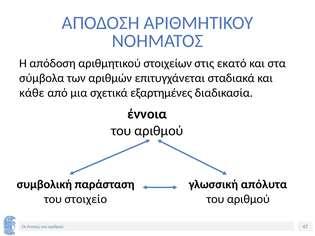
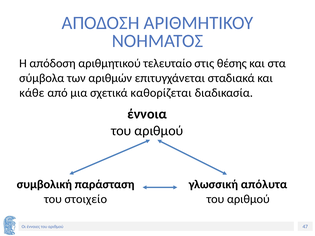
στοιχείων: στοιχείων -> τελευταίο (168, 63)
εκατό: εκατό -> θέσης (232, 63)
εξαρτημένες: εξαρτημένες -> καθορίζεται (161, 93)
